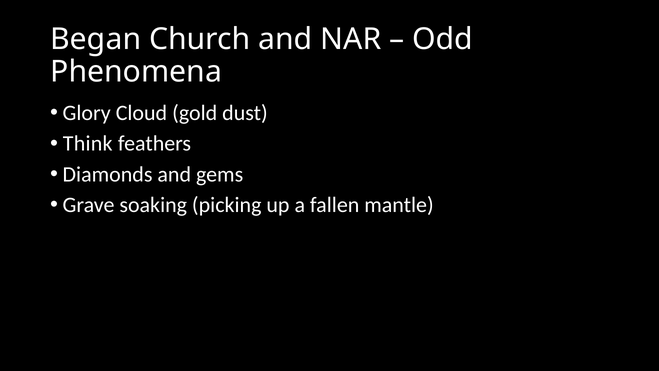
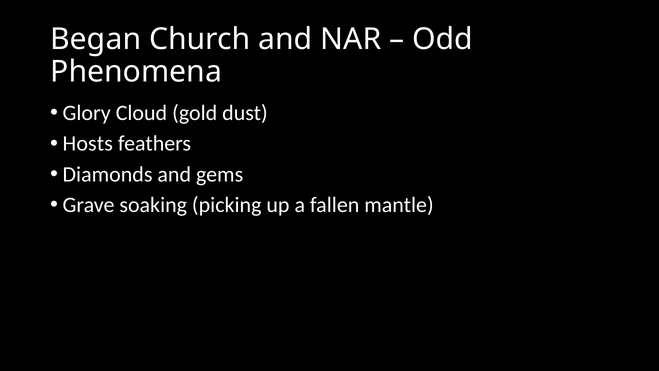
Think: Think -> Hosts (88, 143)
